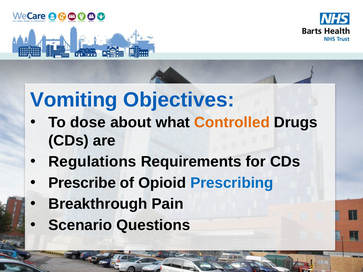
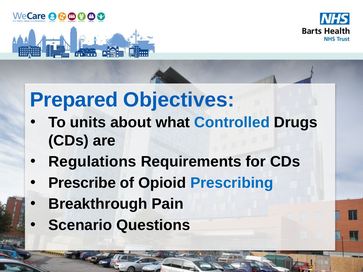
Vomiting: Vomiting -> Prepared (74, 100)
dose: dose -> units (88, 123)
Controlled colour: orange -> blue (232, 123)
